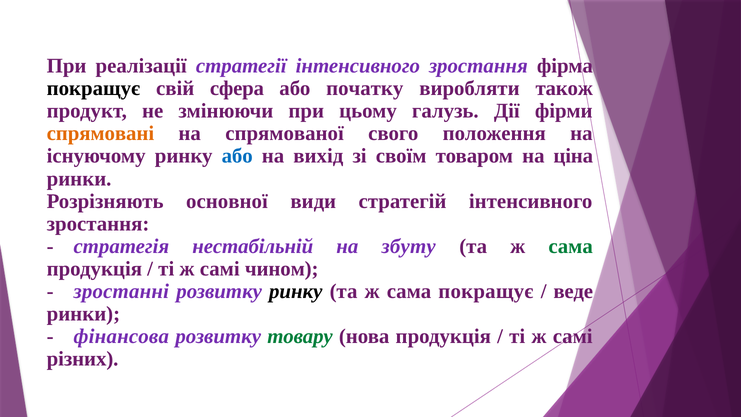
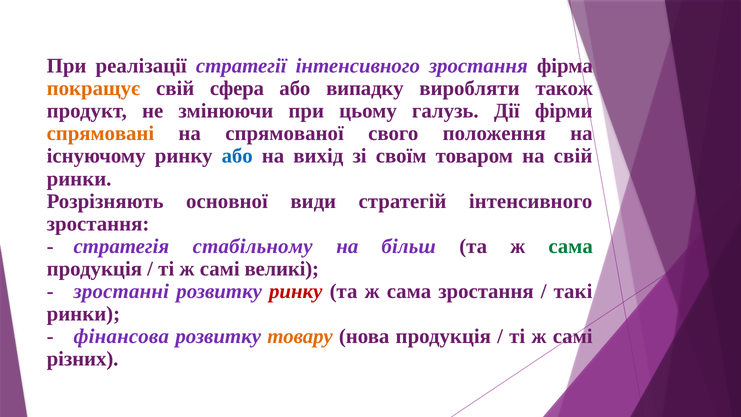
покращує colour: black -> orange (93, 88)
початку: початку -> випадку (365, 88)
на ціна: ціна -> свій (573, 156)
нестабільній: нестабільній -> стабільному (253, 246)
збуту: збуту -> більш (409, 246)
чином: чином -> великі (282, 269)
ринку colour: black -> red (296, 291)
сама покращує: покращує -> зростання (486, 291)
веде: веде -> такі (573, 291)
товару colour: green -> orange (300, 336)
